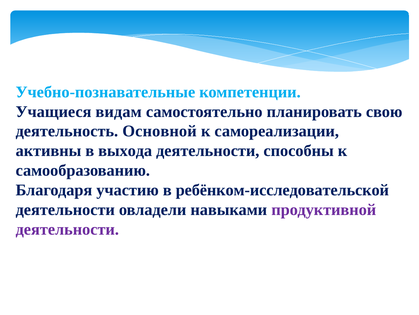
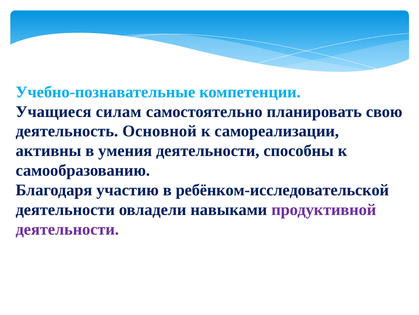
видам: видам -> силам (119, 111)
выхода: выхода -> умения (125, 151)
